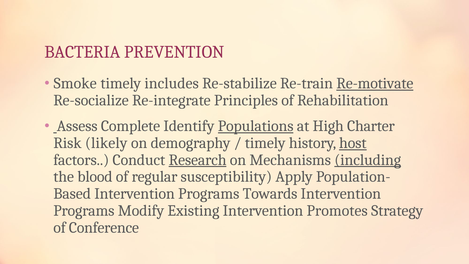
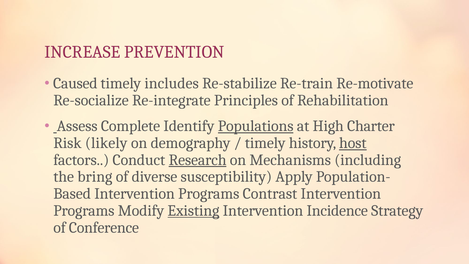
BACTERIA: BACTERIA -> INCREASE (82, 52)
Smoke: Smoke -> Caused (75, 83)
Re-motivate underline: present -> none (375, 83)
including underline: present -> none (368, 160)
blood: blood -> bring (95, 177)
regular: regular -> diverse (154, 177)
Towards: Towards -> Contrast (270, 194)
Existing underline: none -> present (193, 210)
Promotes: Promotes -> Incidence (337, 210)
